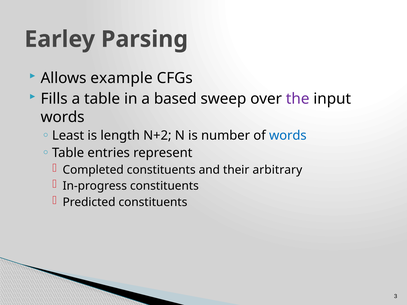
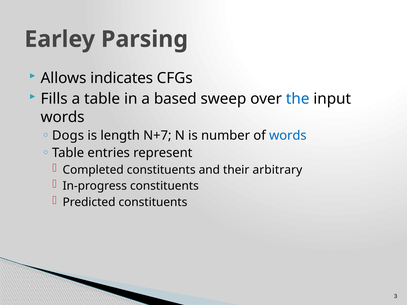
example: example -> indicates (122, 78)
the colour: purple -> blue (298, 99)
Least: Least -> Dogs (68, 136)
N+2: N+2 -> N+7 (157, 136)
